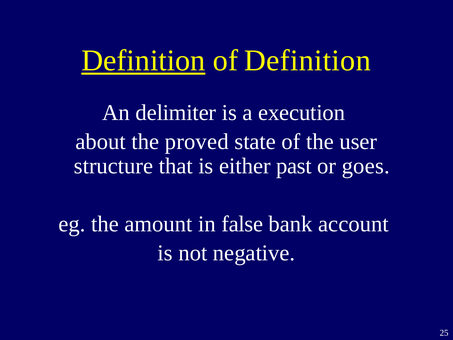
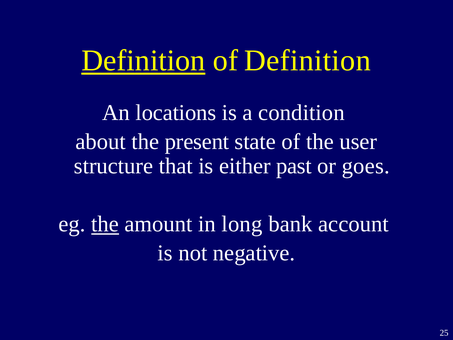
delimiter: delimiter -> locations (176, 112)
execution: execution -> condition (301, 112)
proved: proved -> present (197, 141)
the underline: none -> present (105, 224)
false: false -> long (242, 224)
